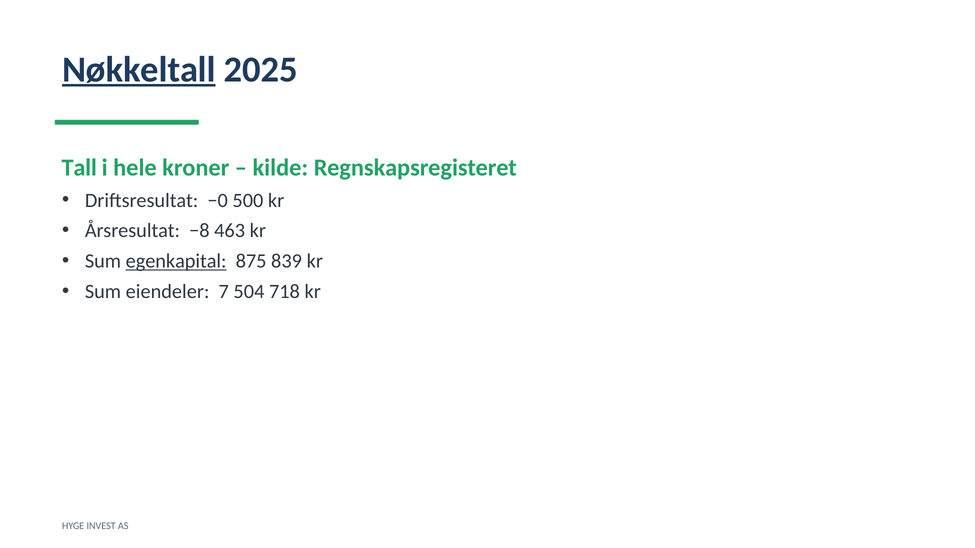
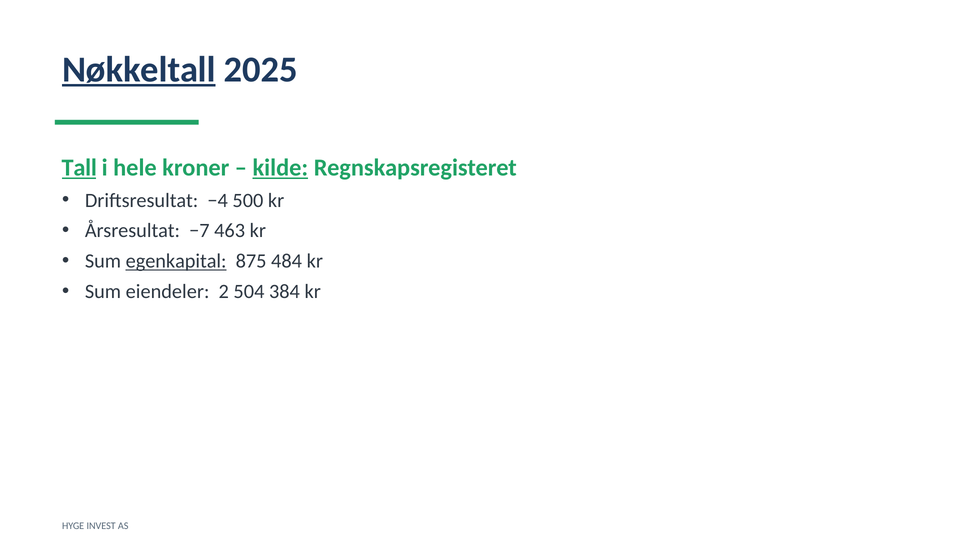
Tall underline: none -> present (79, 168)
kilde underline: none -> present (280, 168)
−0: −0 -> −4 (218, 200)
−8: −8 -> −7 (199, 231)
839: 839 -> 484 (287, 261)
7: 7 -> 2 (224, 292)
718: 718 -> 384 (284, 292)
